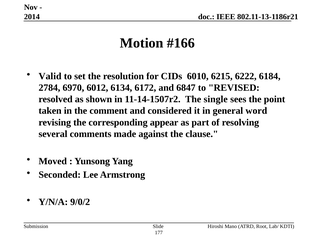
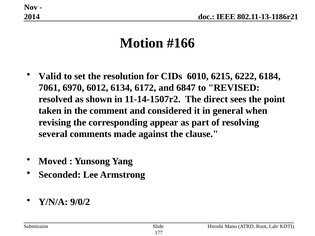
2784: 2784 -> 7061 (49, 88)
single: single -> direct (216, 99)
word: word -> when (256, 111)
